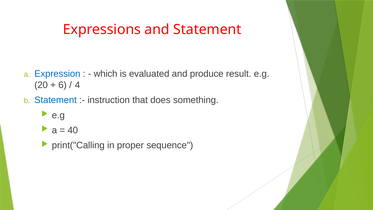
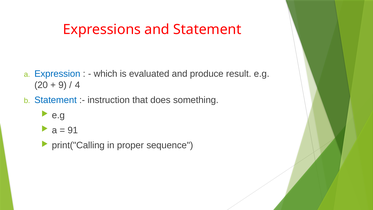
6: 6 -> 9 (63, 85)
40: 40 -> 91 (73, 130)
